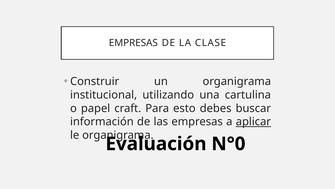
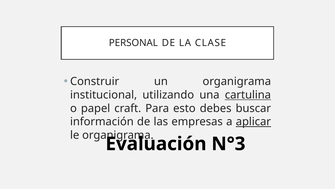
EMPRESAS: EMPRESAS -> PERSONAL (133, 43)
cartulina underline: none -> present (248, 95)
N°0: N°0 -> N°3 (228, 143)
